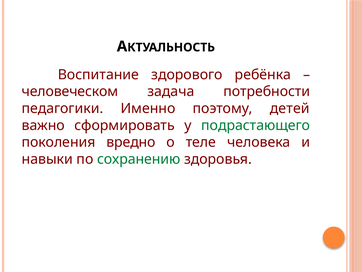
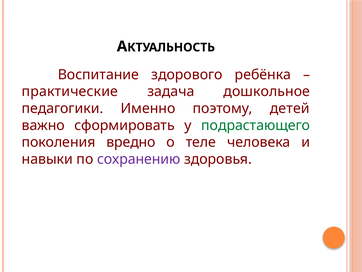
человеческом: человеческом -> практические (70, 91)
потребности: потребности -> дошкольное (267, 91)
сохранению colour: green -> purple (139, 159)
